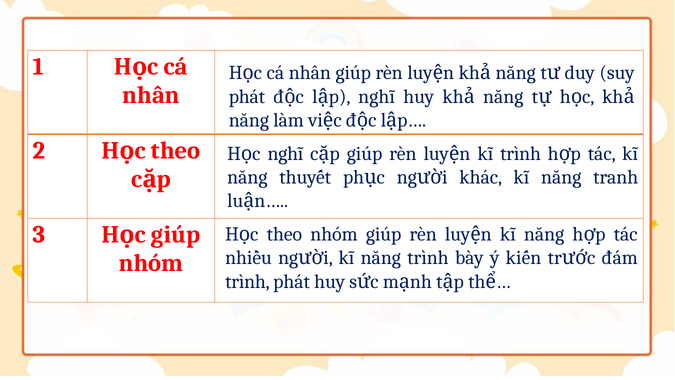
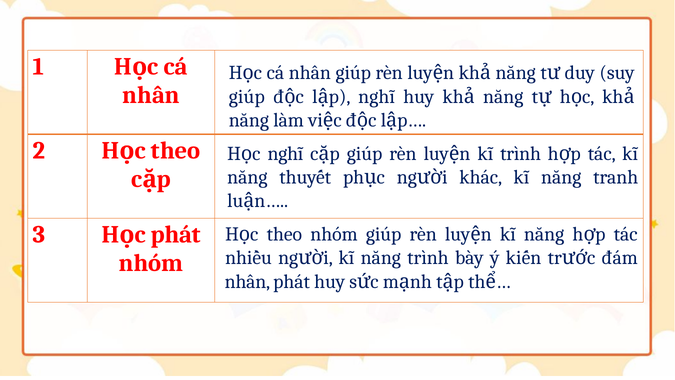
phát: phát -> giúp (247, 97)
giúp: giúp -> phát (176, 235)
trình: trình -> nhân (247, 281)
